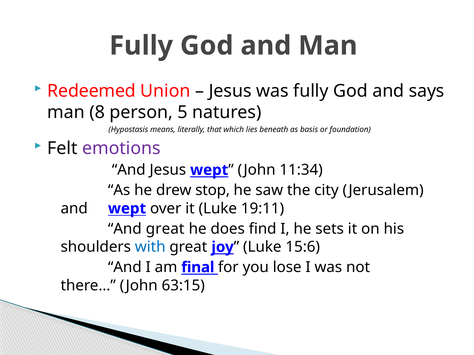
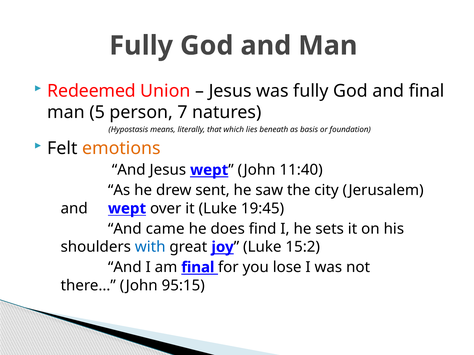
and says: says -> final (427, 91)
8: 8 -> 5 (97, 112)
5: 5 -> 7 (183, 112)
emotions colour: purple -> orange (121, 148)
11:34: 11:34 -> 11:40 (301, 170)
stop: stop -> sent (213, 191)
19:11: 19:11 -> 19:45 (263, 209)
And great: great -> came (165, 229)
15:6: 15:6 -> 15:2 (303, 247)
63:15: 63:15 -> 95:15 (183, 286)
